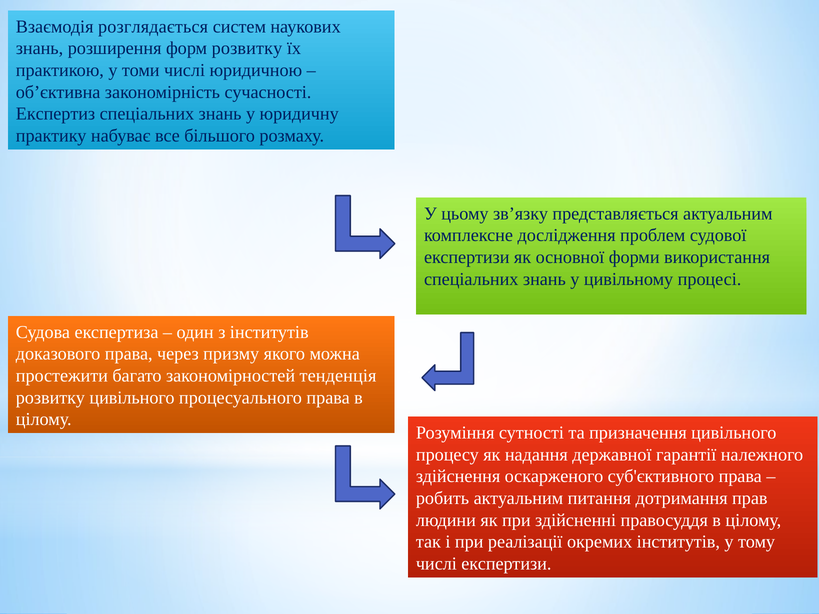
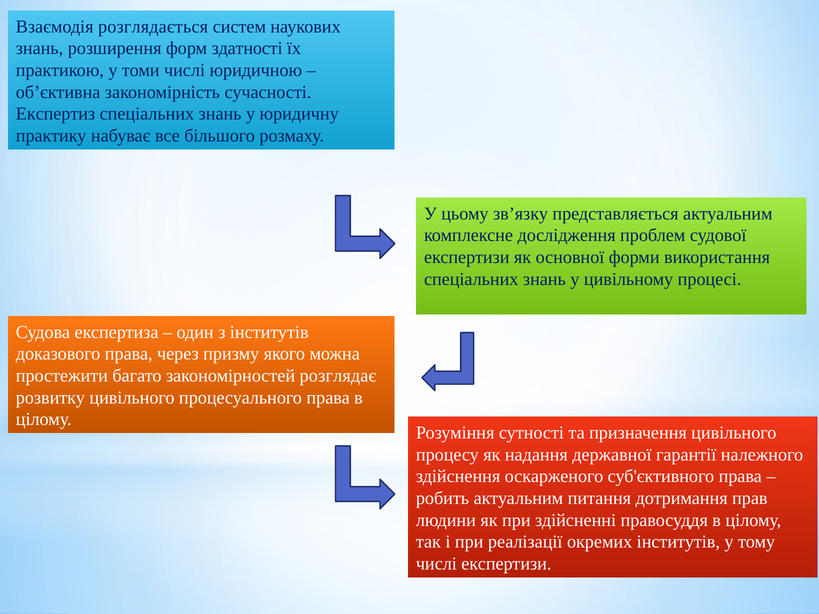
форм розвитку: розвитку -> здатності (247, 48)
тенденція: тенденція -> розглядає (338, 376)
